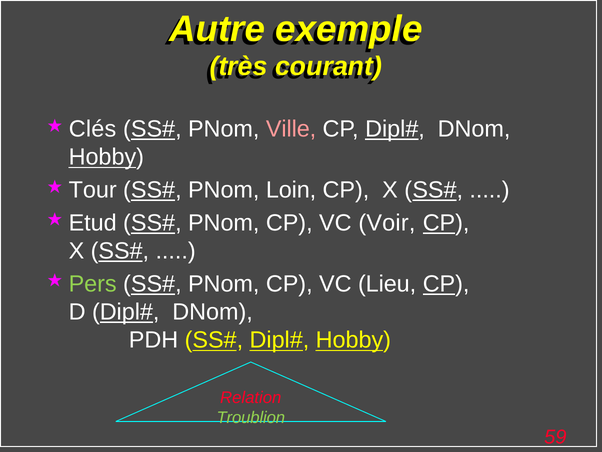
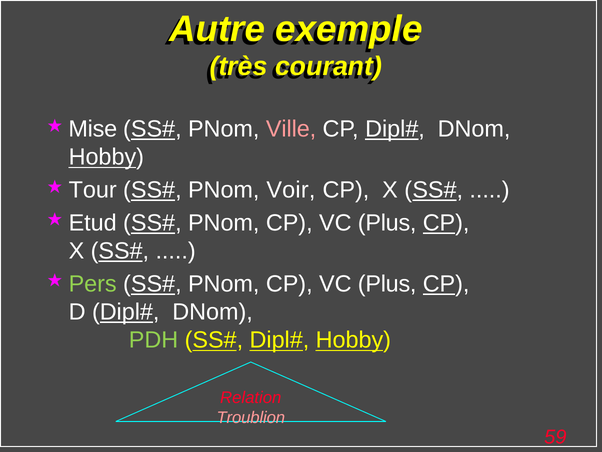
Clés: Clés -> Mise (93, 129)
Loin: Loin -> Voir (291, 190)
Voir: Voir -> Plus (387, 223)
Lieu: Lieu -> Plus (387, 284)
PDH colour: white -> light green (154, 340)
Troublion colour: light green -> pink (251, 417)
